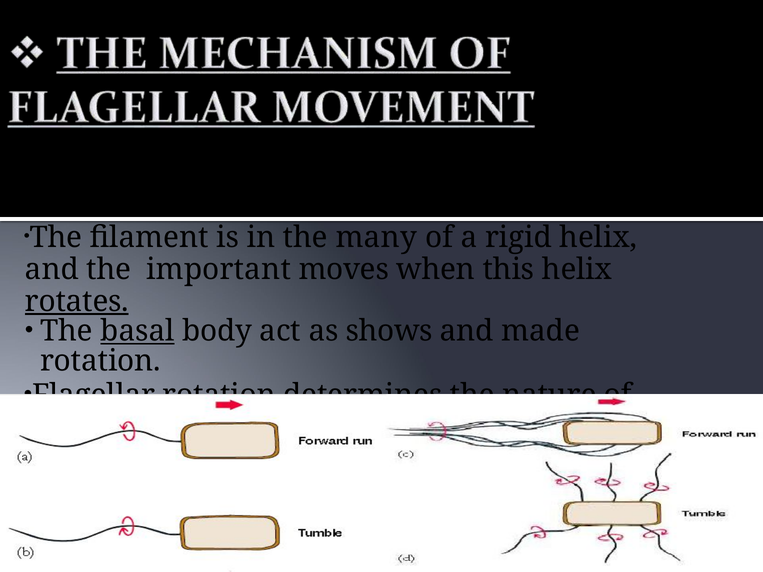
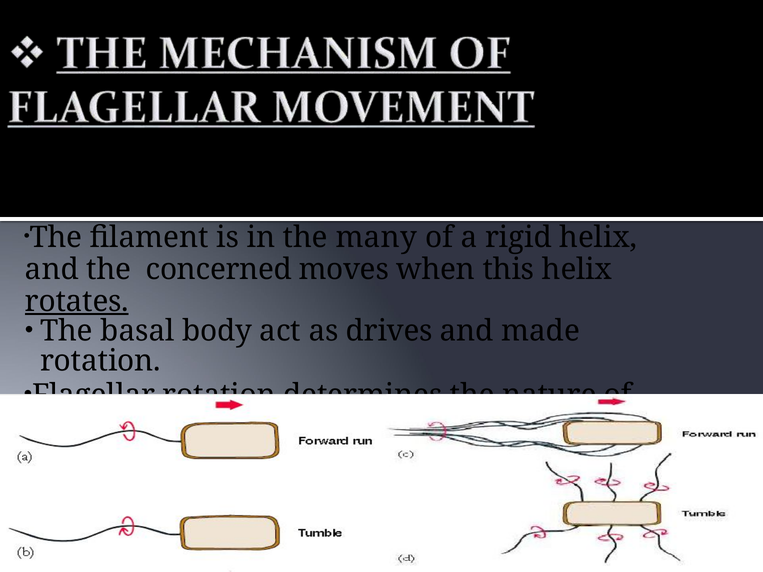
important: important -> concerned (219, 269)
basal underline: present -> none (137, 331)
shows: shows -> drives (389, 331)
